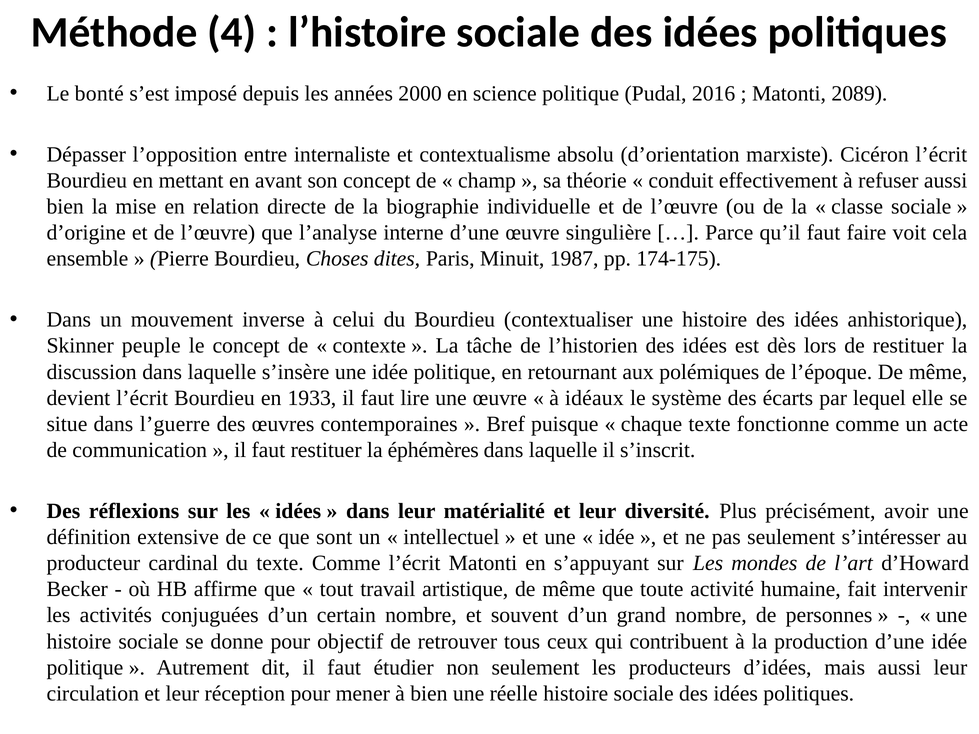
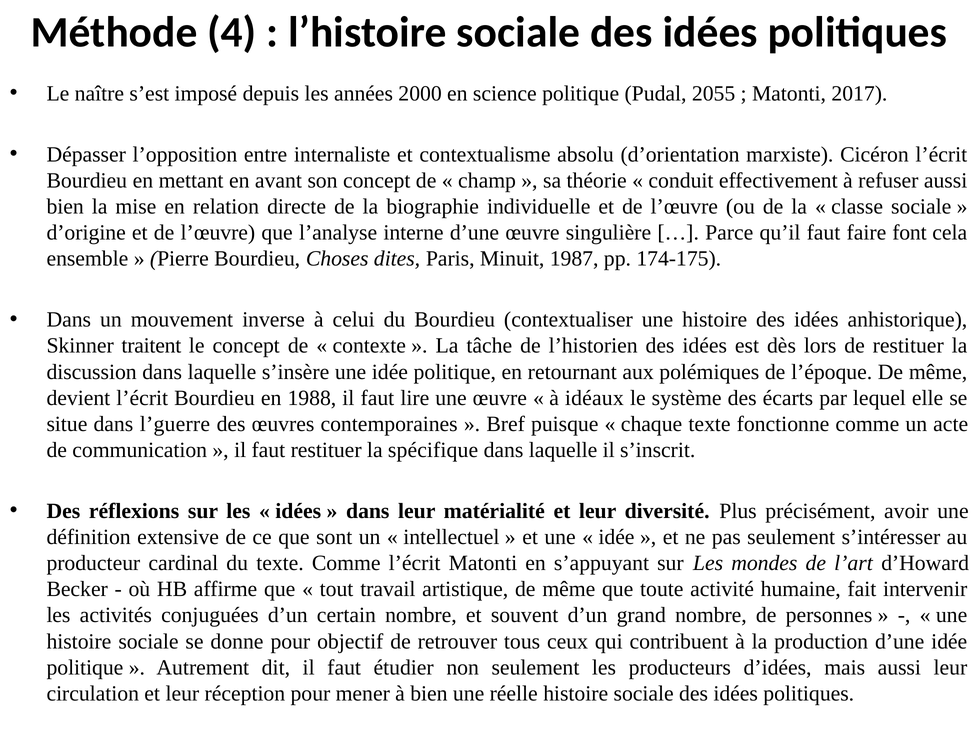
bonté: bonté -> naître (99, 94)
2016: 2016 -> 2055 (714, 94)
2089: 2089 -> 2017 (859, 94)
voit: voit -> font (909, 233)
peuple: peuple -> traitent (151, 346)
1933: 1933 -> 1988 (312, 398)
éphémères: éphémères -> spécifique (433, 450)
